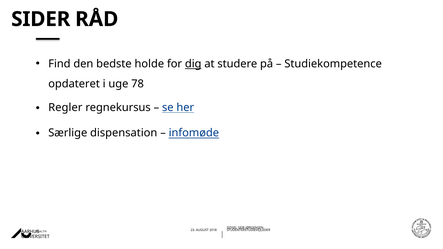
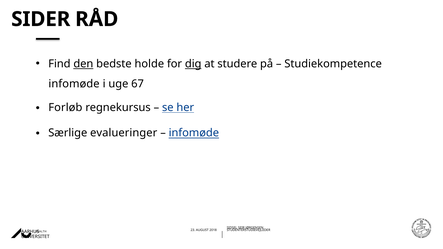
den underline: none -> present (83, 64)
opdateret: opdateret -> infomøde (74, 84)
78: 78 -> 67 (138, 84)
Regler: Regler -> Forløb (65, 108)
dispensation: dispensation -> evalueringer (124, 133)
